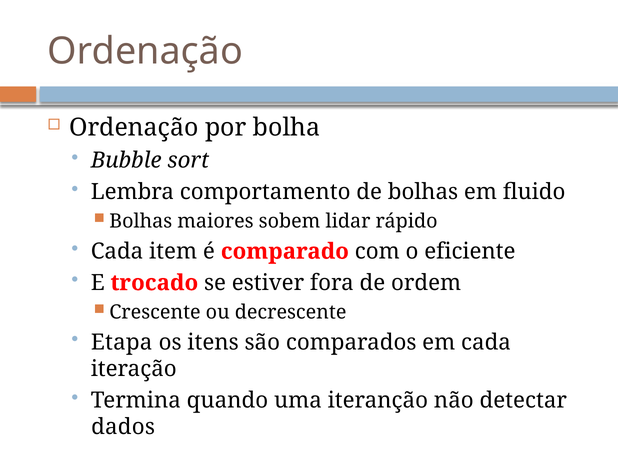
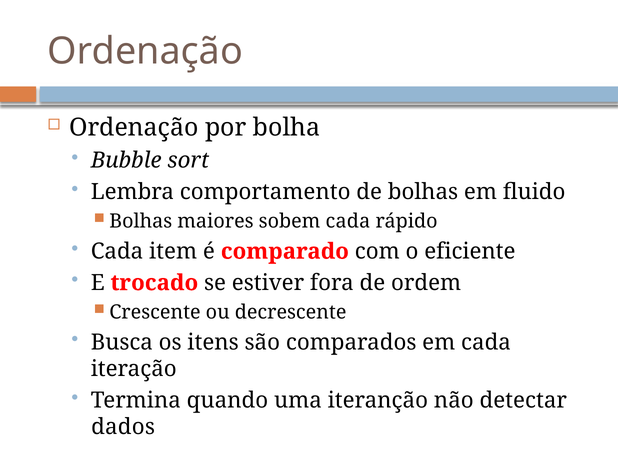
sobem lidar: lidar -> cada (348, 222)
Etapa: Etapa -> Busca (122, 343)
